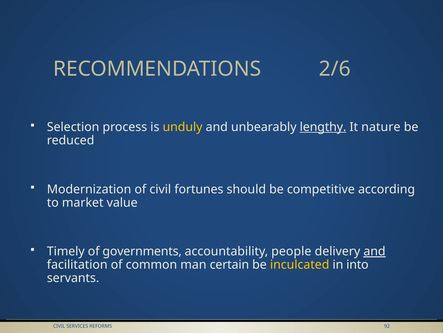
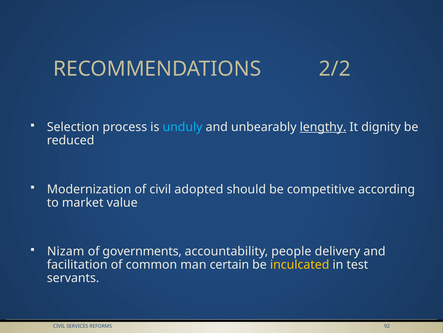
2/6: 2/6 -> 2/2 (335, 69)
unduly colour: yellow -> light blue (183, 127)
nature: nature -> dignity (381, 127)
fortunes: fortunes -> adopted (199, 189)
Timely: Timely -> Nizam (66, 251)
and underline: present -> none (375, 251)
into: into -> test (357, 264)
